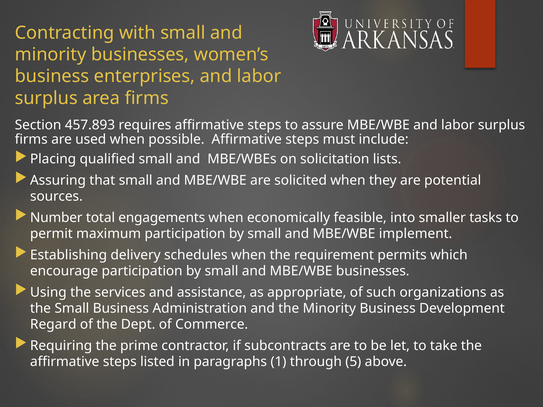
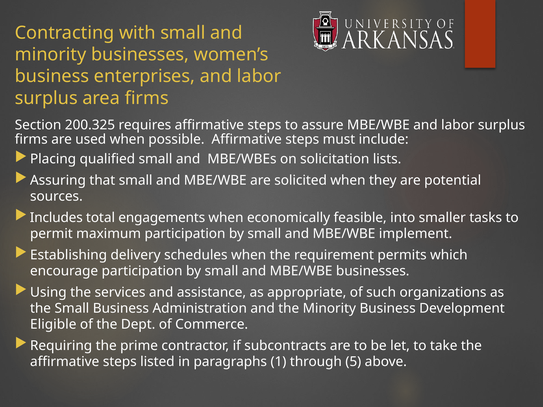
457.893: 457.893 -> 200.325 (90, 125)
Number: Number -> Includes (56, 218)
Regard: Regard -> Eligible (53, 325)
